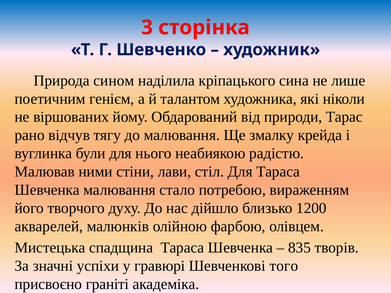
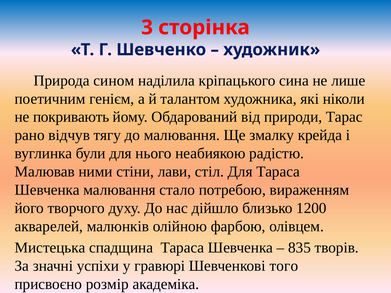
віршованих: віршованих -> покривають (71, 117)
граніті: граніті -> розмір (107, 284)
